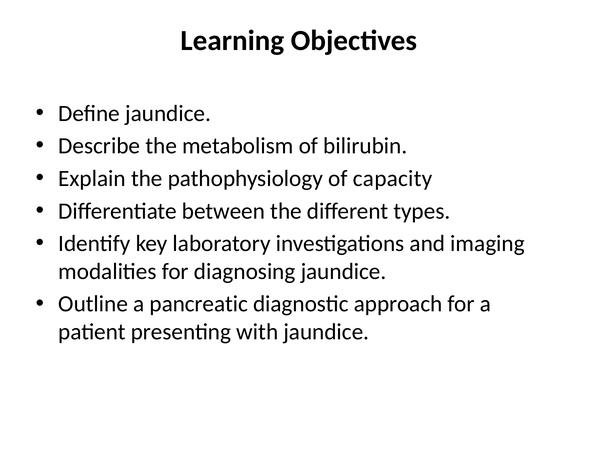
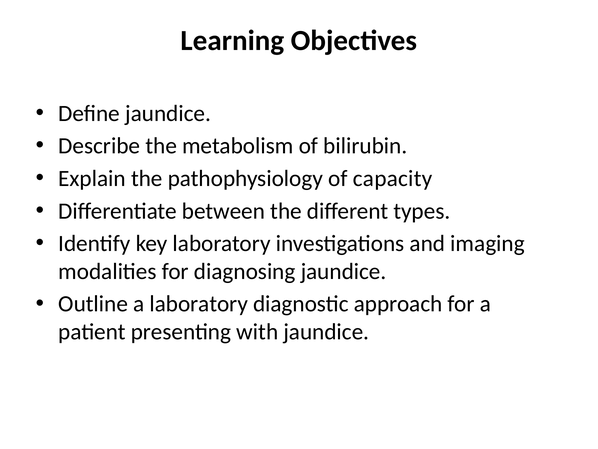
a pancreatic: pancreatic -> laboratory (199, 304)
